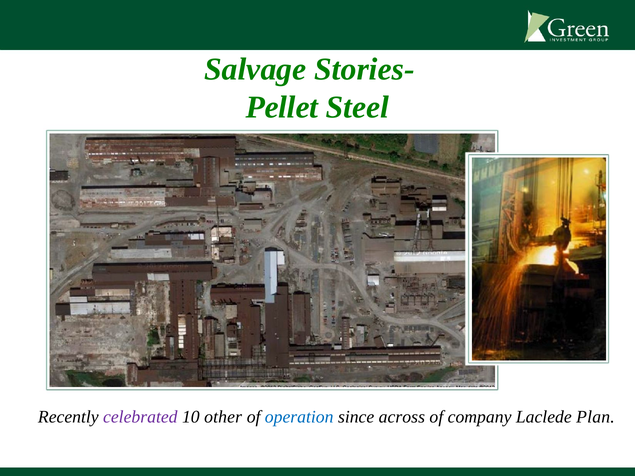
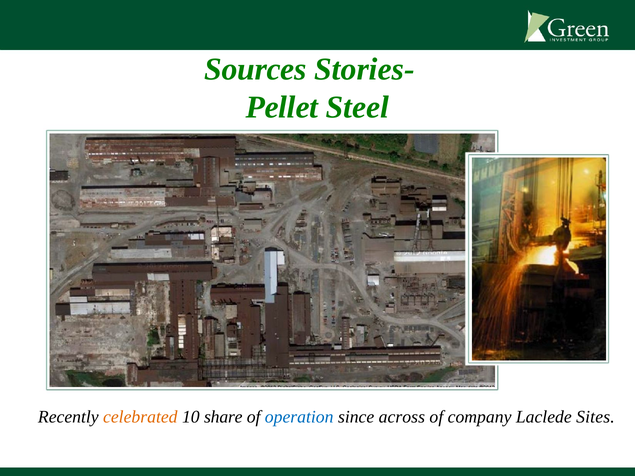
Salvage: Salvage -> Sources (255, 69)
celebrated colour: purple -> orange (140, 417)
other: other -> share (223, 417)
Plan: Plan -> Sites (595, 417)
